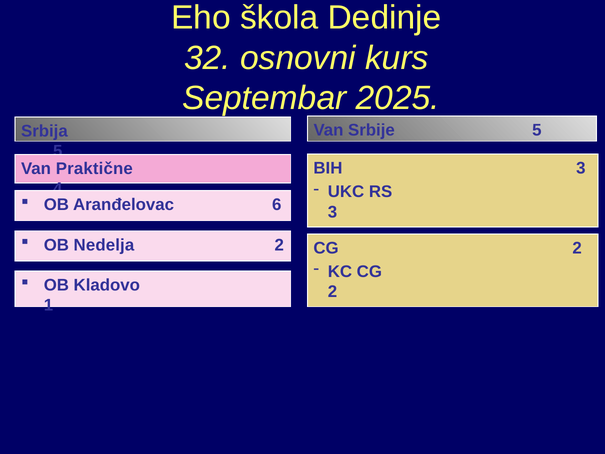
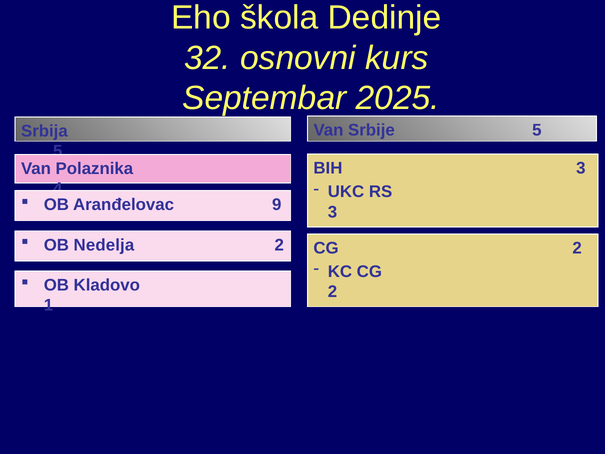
Praktične: Praktične -> Polaznika (94, 169)
6: 6 -> 9 (277, 205)
